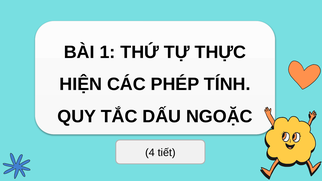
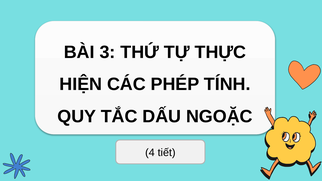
1: 1 -> 3 (107, 52)
